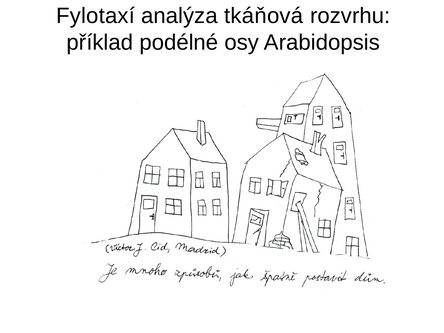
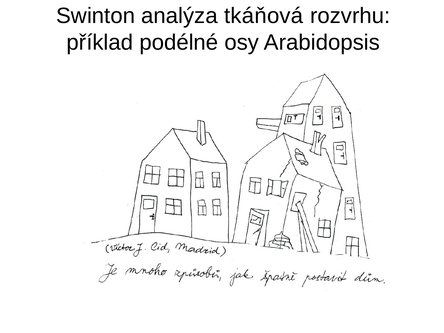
Fylotaxí: Fylotaxí -> Swinton (96, 16)
